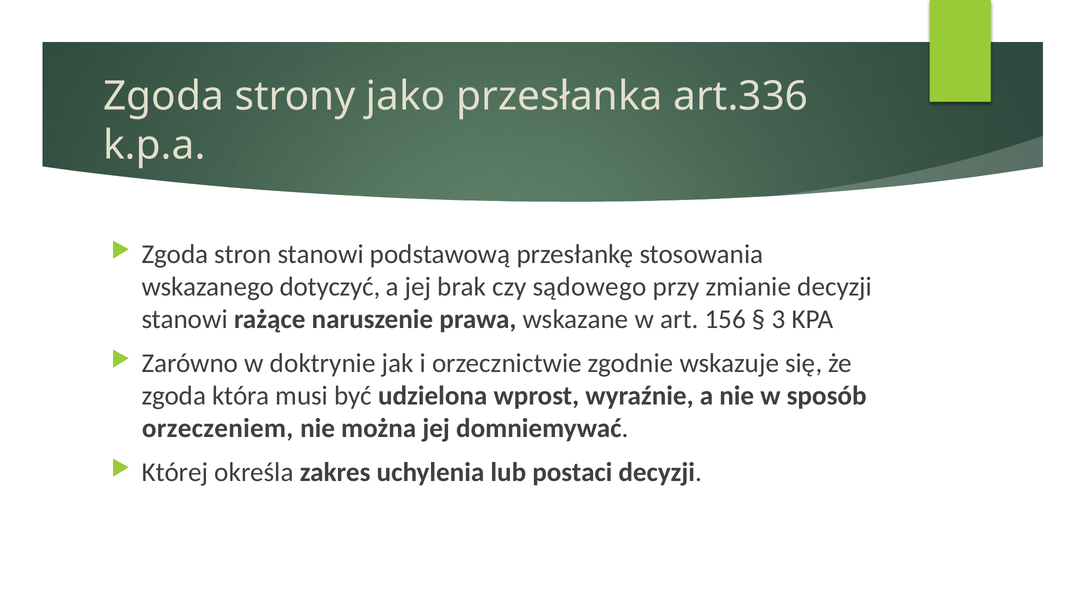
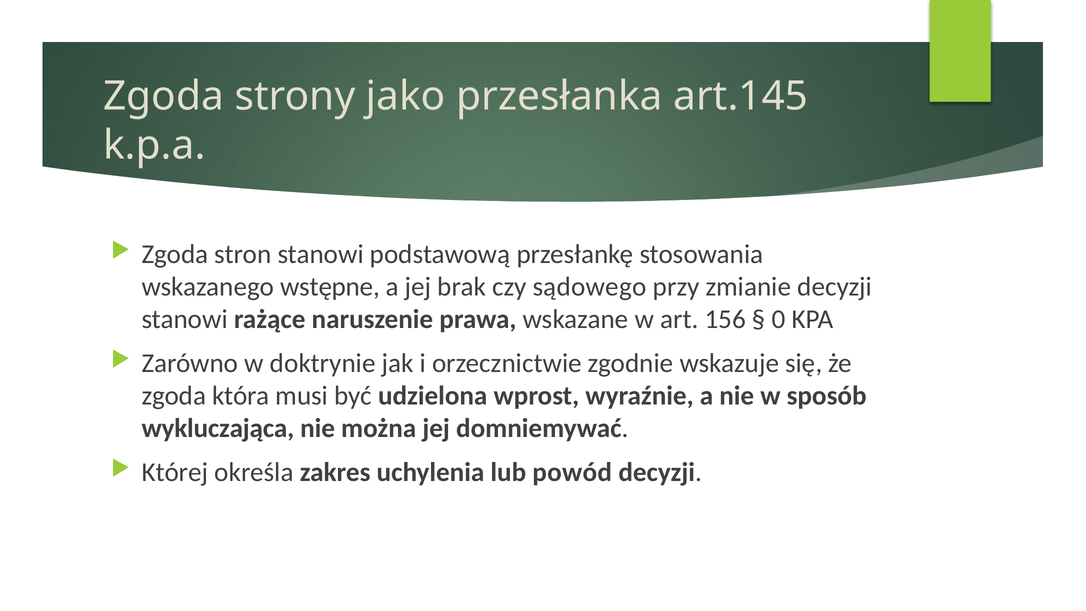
art.336: art.336 -> art.145 (741, 96)
dotyczyć: dotyczyć -> wstępne (330, 287)
3: 3 -> 0 (779, 319)
orzeczeniem: orzeczeniem -> wykluczająca (218, 428)
postaci: postaci -> powód (572, 472)
